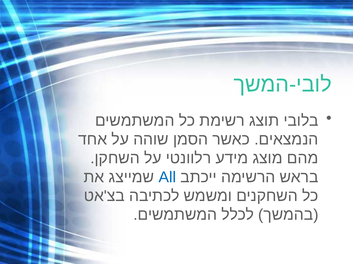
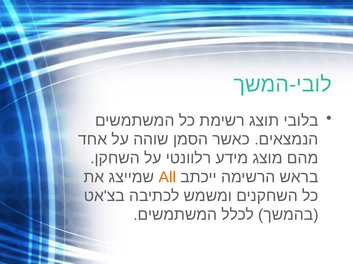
All colour: blue -> orange (167, 178)
